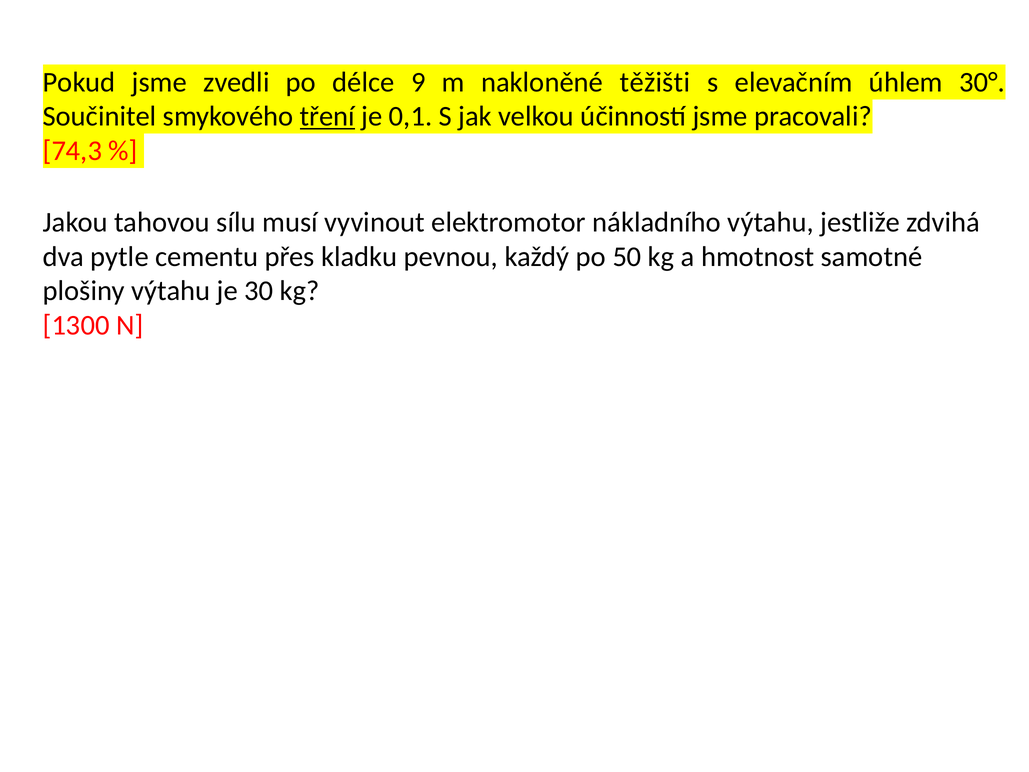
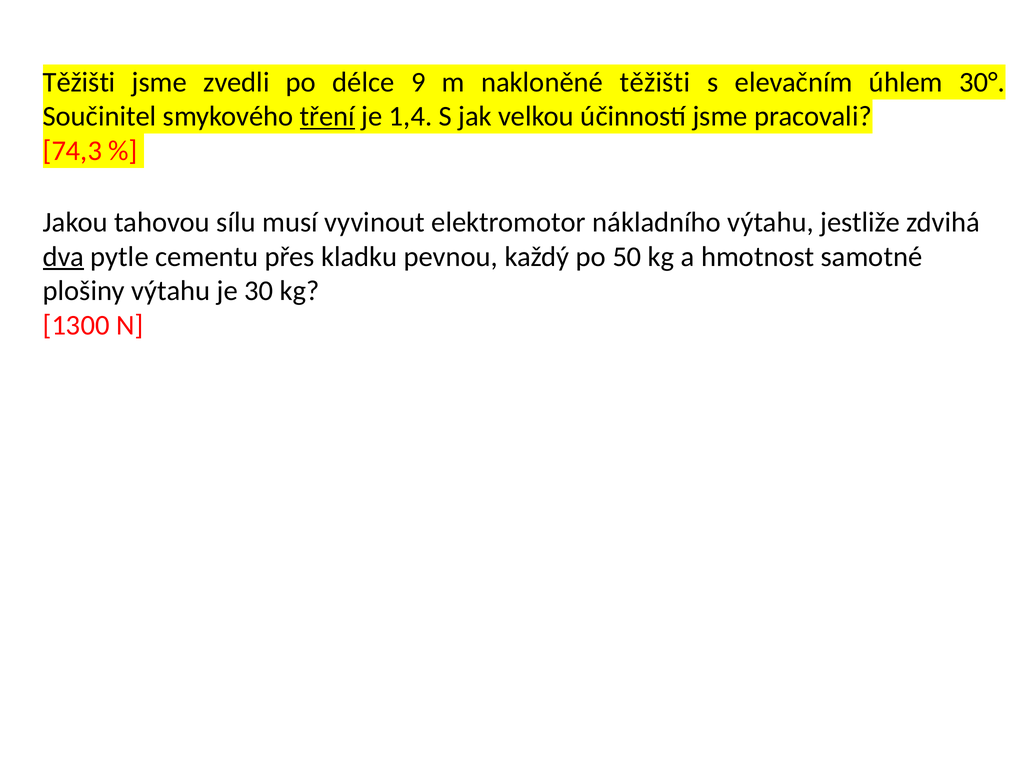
Pokud: Pokud -> Těžišti (79, 82)
0,1: 0,1 -> 1,4 (411, 116)
dva underline: none -> present (63, 257)
